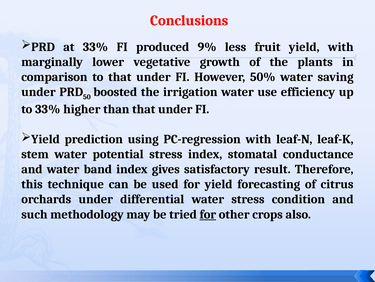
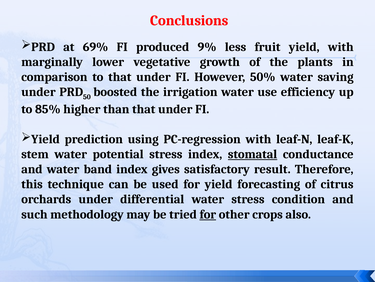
at 33%: 33% -> 69% (96, 47)
to 33%: 33% -> 85% (48, 109)
stomatal underline: none -> present (253, 154)
